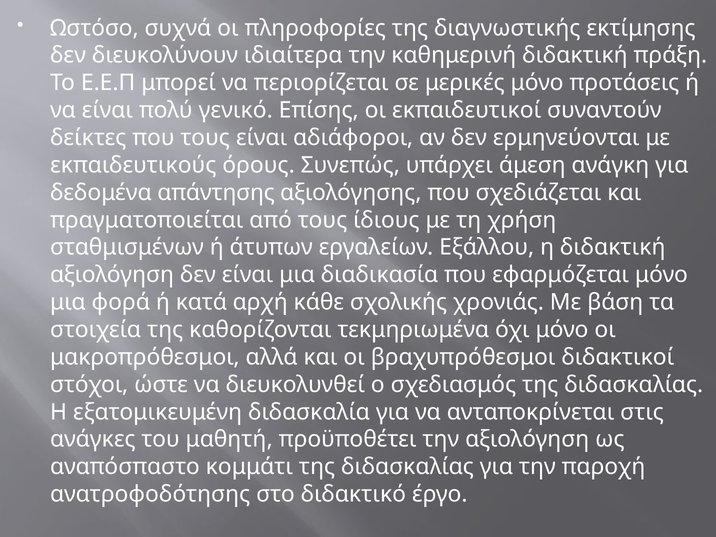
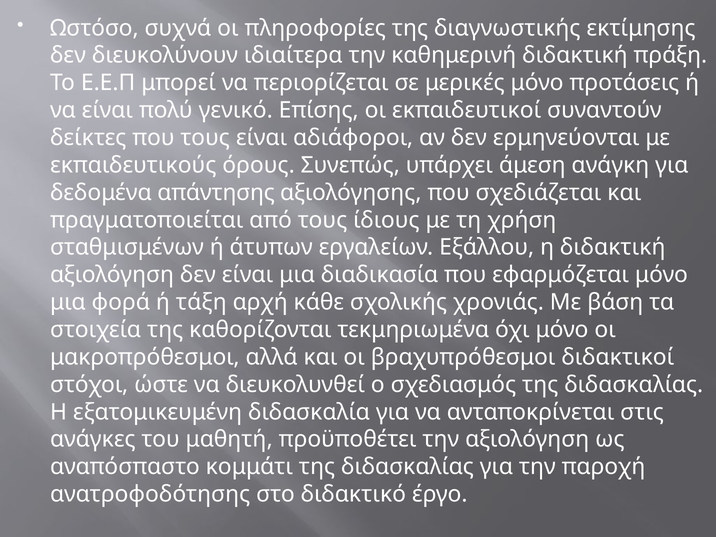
κατά: κατά -> τάξη (201, 302)
